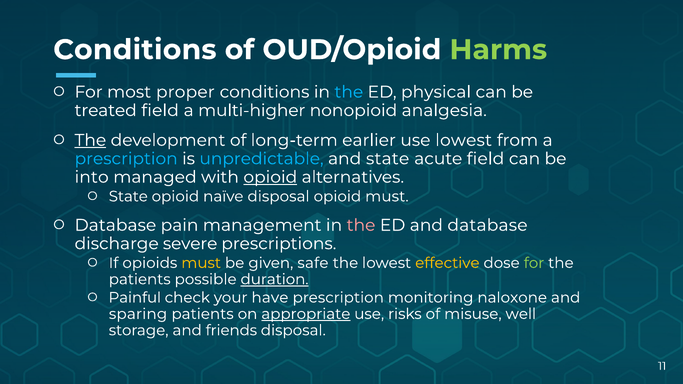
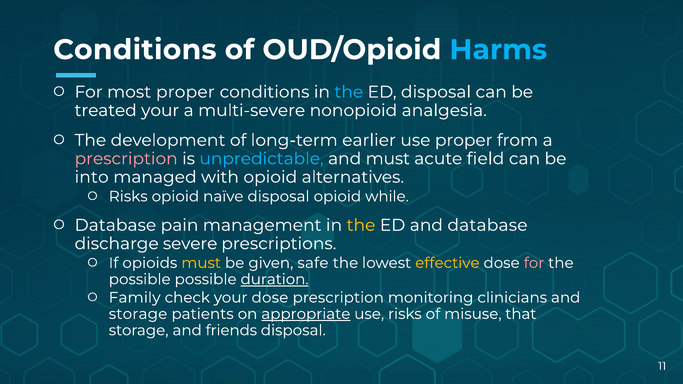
Harms colour: light green -> light blue (498, 50)
ED physical: physical -> disposal (436, 92)
treated field: field -> your (160, 110)
multi-higher: multi-higher -> multi-severe (252, 110)
The underline: present -> none (90, 140)
use lowest: lowest -> proper (464, 140)
prescription colour: light blue -> pink (126, 159)
and state: state -> must (388, 159)
opioid underline: present -> none (270, 177)
State: State -> Risks (128, 197)
opioid must: must -> while (387, 197)
the colour: pink -> yellow (361, 225)
for colour: light green -> pink (534, 263)
patients: patients -> possible (140, 279)
Painful: Painful -> Family (135, 298)
your have: have -> dose (270, 298)
naloxone: naloxone -> clinicians (512, 298)
sparing: sparing -> storage (138, 314)
well: well -> that (521, 314)
